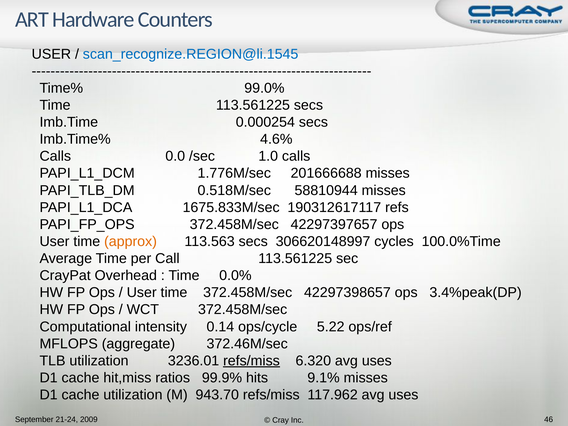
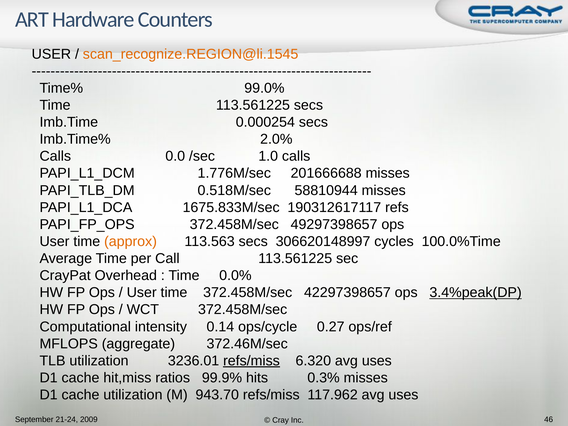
scan_recognize.REGION@li.1545 colour: blue -> orange (191, 54)
4.6%: 4.6% -> 2.0% (276, 139)
42297397657: 42297397657 -> 49297398657 (334, 224)
3.4%peak(DP underline: none -> present (476, 293)
5.22: 5.22 -> 0.27 (331, 327)
9.1%: 9.1% -> 0.3% (324, 378)
